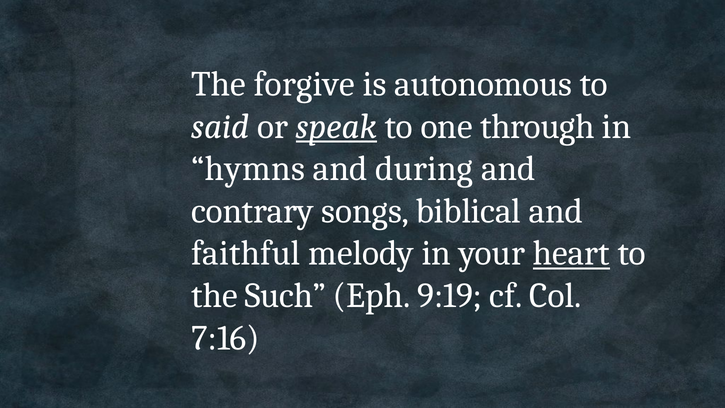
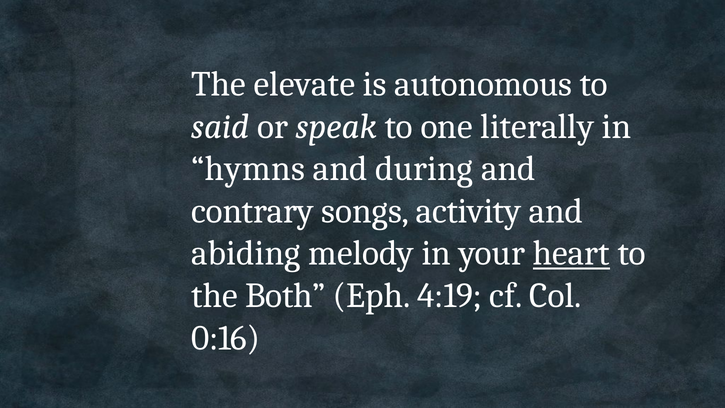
forgive: forgive -> elevate (304, 84)
speak underline: present -> none (336, 126)
through: through -> literally (537, 126)
biblical: biblical -> activity (468, 211)
faithful: faithful -> abiding (246, 253)
Such: Such -> Both (285, 296)
9:19: 9:19 -> 4:19 (450, 296)
7:16: 7:16 -> 0:16 (226, 338)
